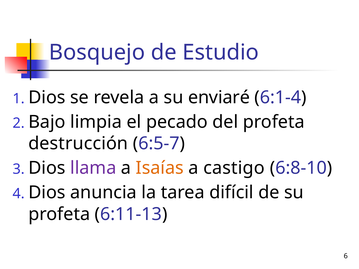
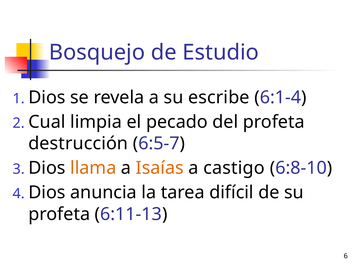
enviaré: enviaré -> escribe (219, 98)
Bajo: Bajo -> Cual (47, 122)
llama colour: purple -> orange (93, 168)
